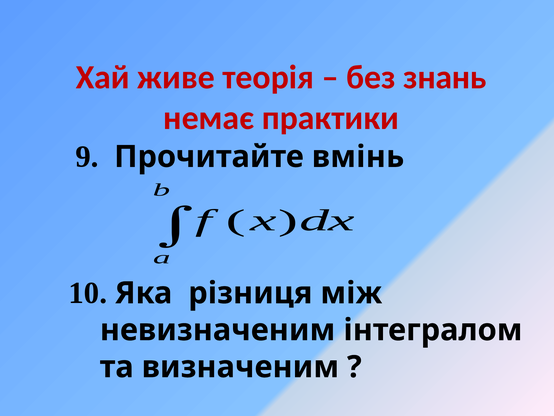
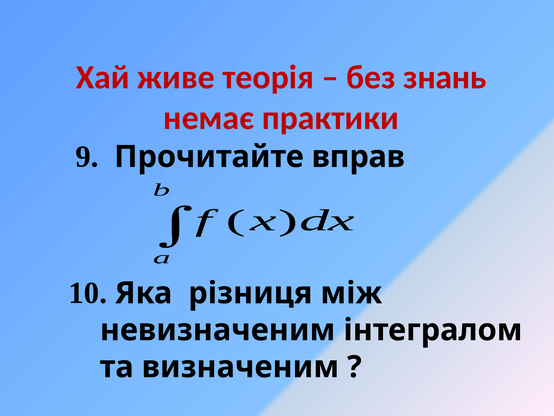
вмінь: вмінь -> вправ (358, 157)
